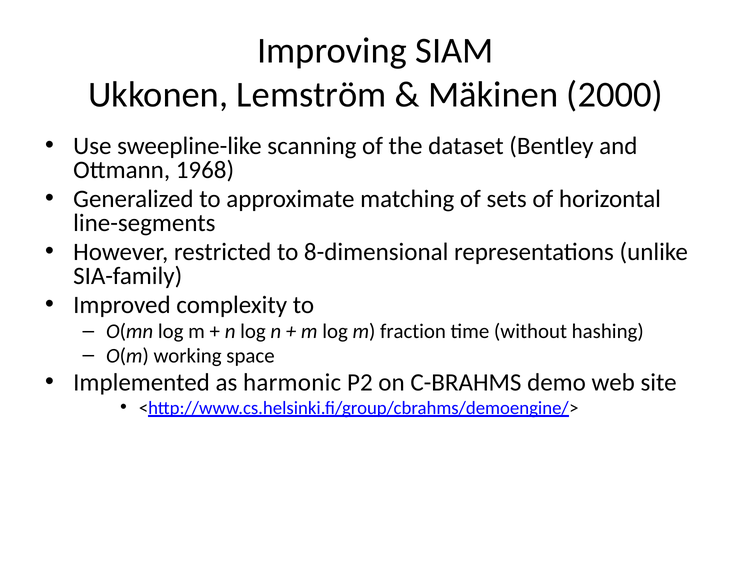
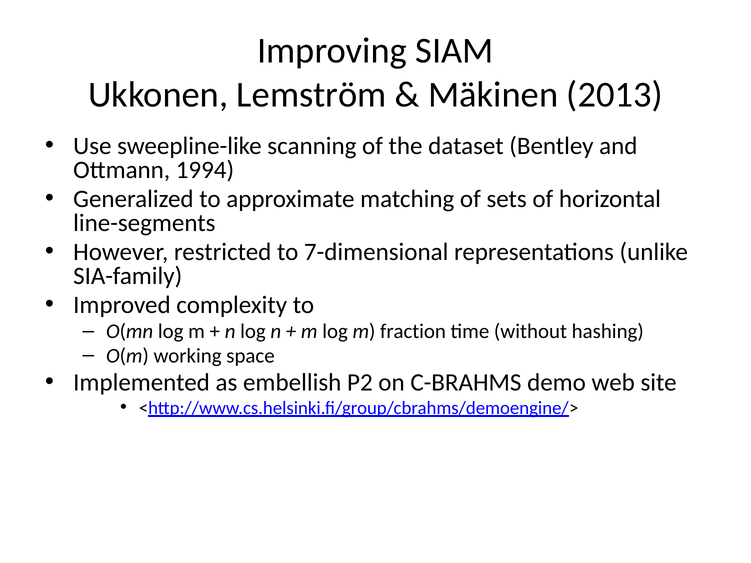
2000: 2000 -> 2013 (615, 95)
1968: 1968 -> 1994 (205, 170)
8-dimensional: 8-dimensional -> 7-dimensional (376, 252)
harmonic: harmonic -> embellish (292, 383)
